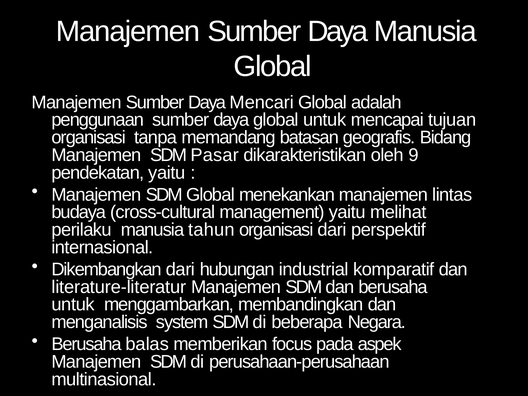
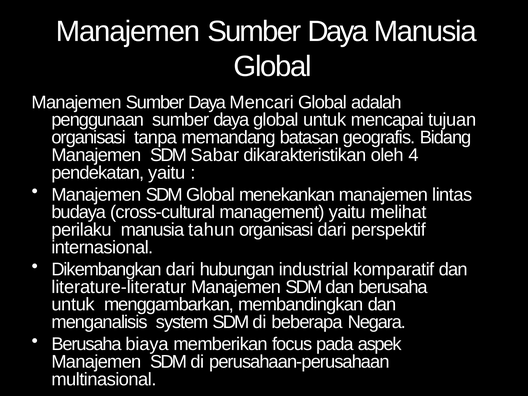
Pasar: Pasar -> Sabar (215, 155)
9: 9 -> 4 (413, 155)
balas: balas -> biaya (147, 344)
